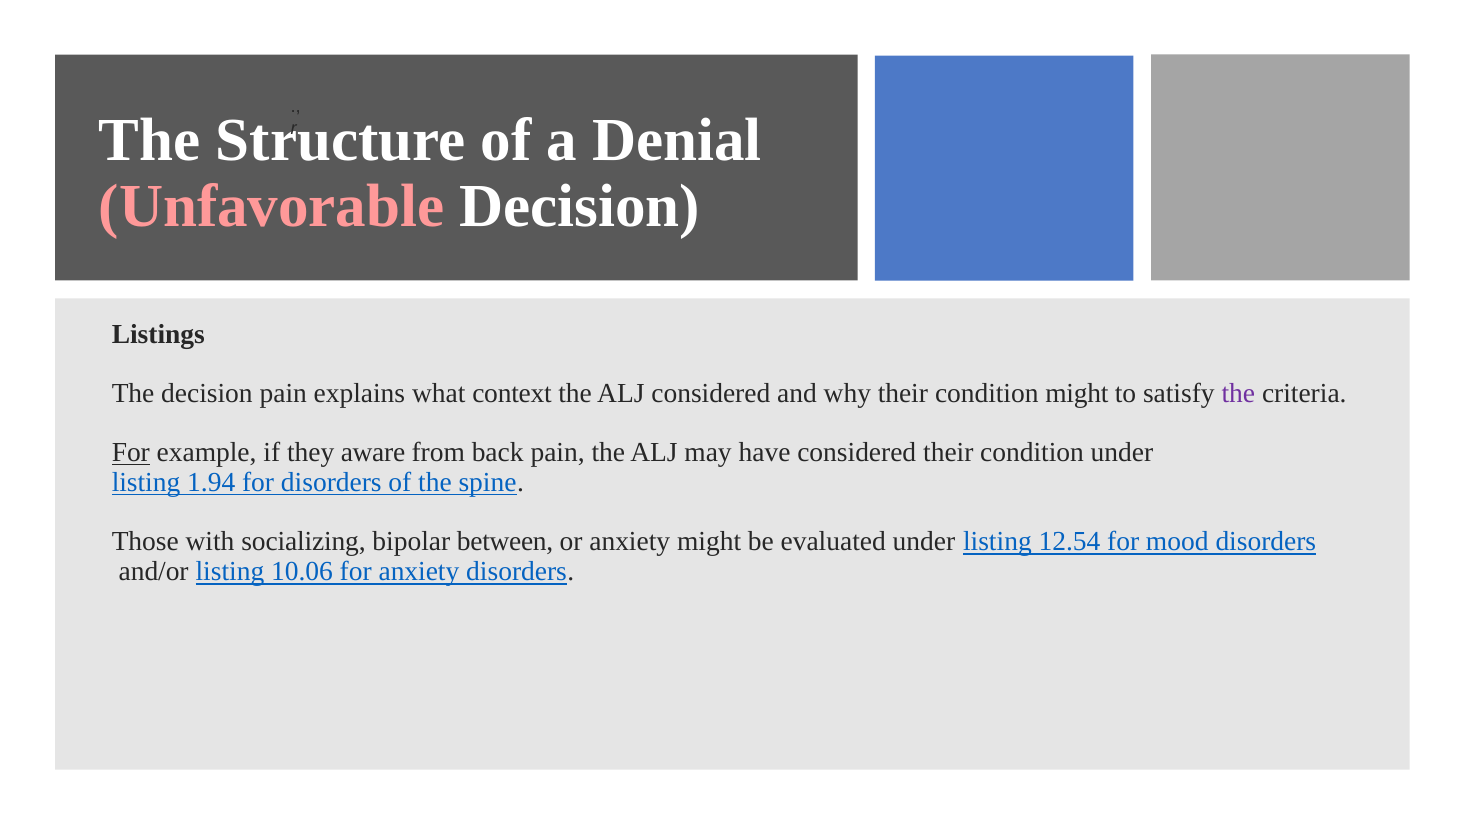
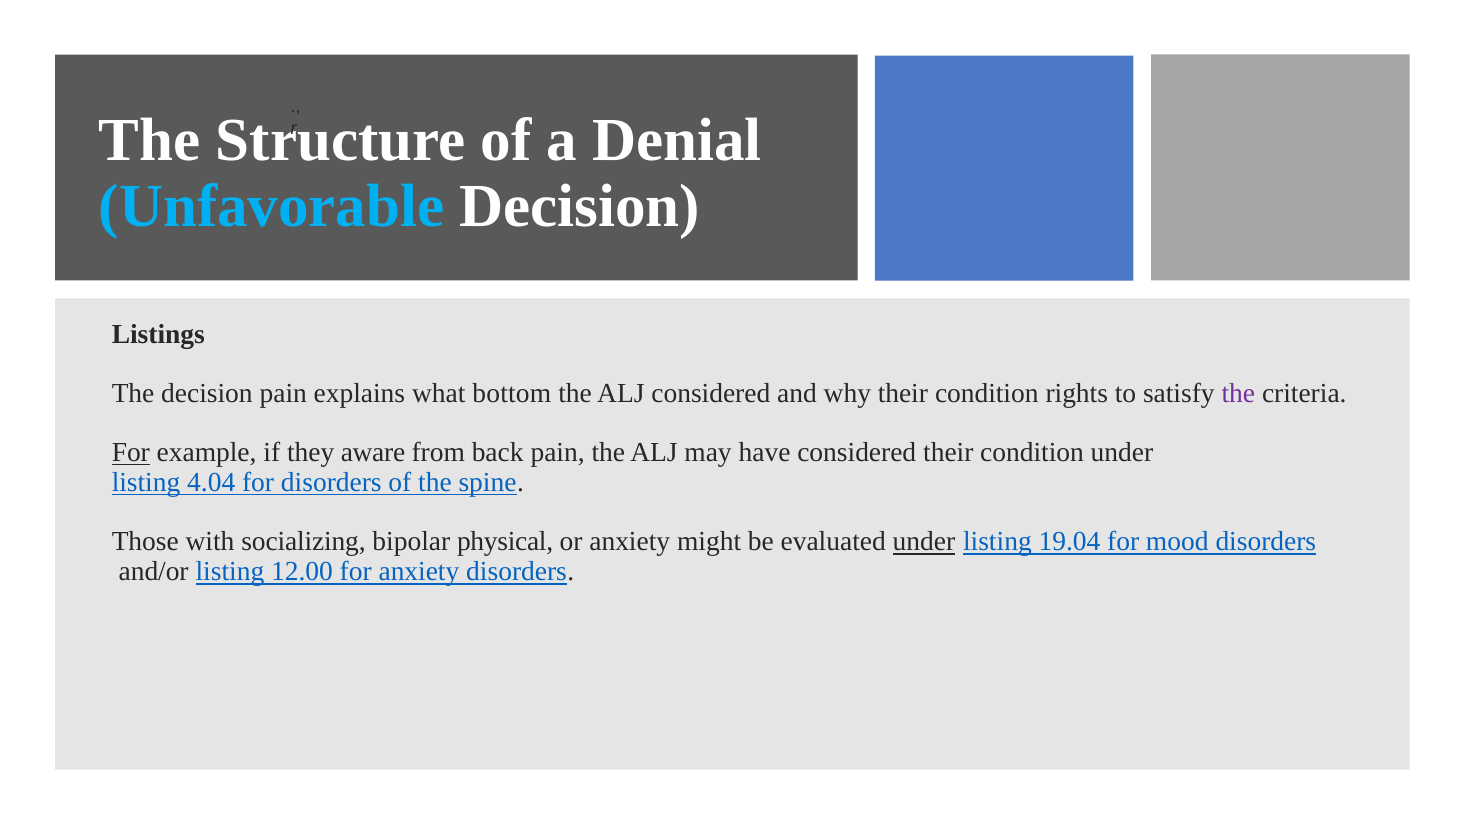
Unfavorable colour: pink -> light blue (272, 206)
context: context -> bottom (512, 393)
condition might: might -> rights (1077, 393)
1.94: 1.94 -> 4.04 (211, 482)
between: between -> physical (505, 542)
under underline: none -> present (924, 542)
12.54: 12.54 -> 19.04 (1069, 542)
10.06: 10.06 -> 12.00 (302, 571)
